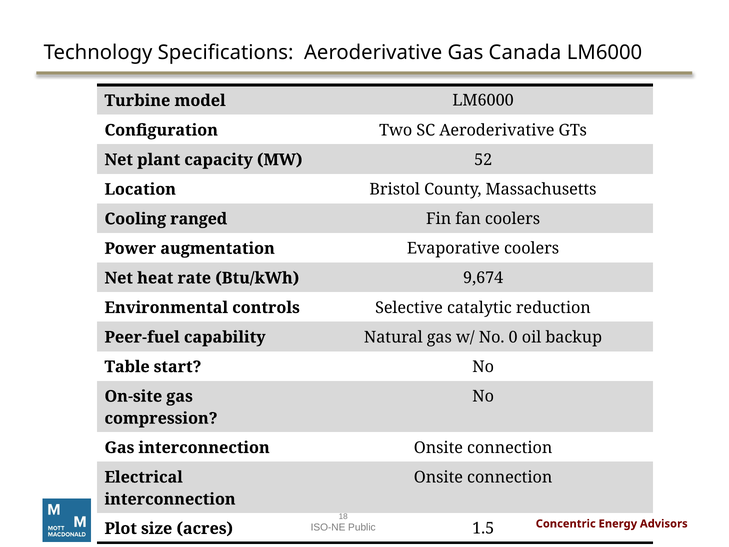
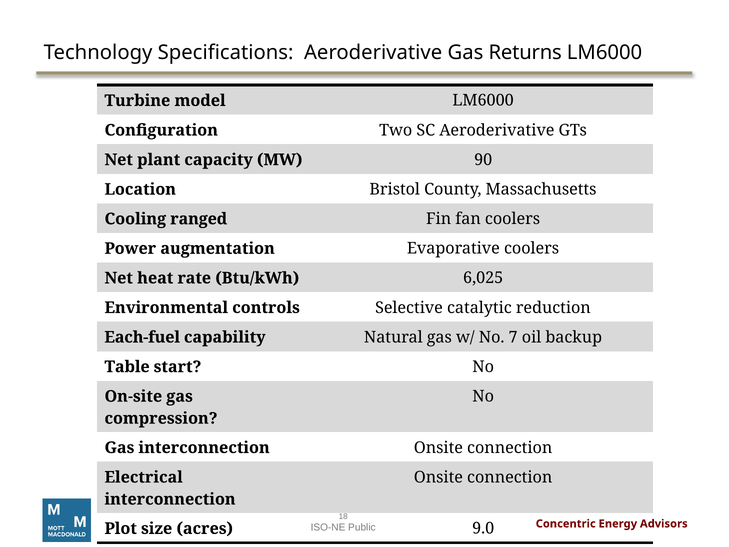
Canada: Canada -> Returns (525, 52)
52: 52 -> 90 (483, 160)
9,674: 9,674 -> 6,025 (483, 278)
Peer-fuel: Peer-fuel -> Each-fuel (142, 337)
0: 0 -> 7 (513, 337)
1.5: 1.5 -> 9.0 (483, 528)
